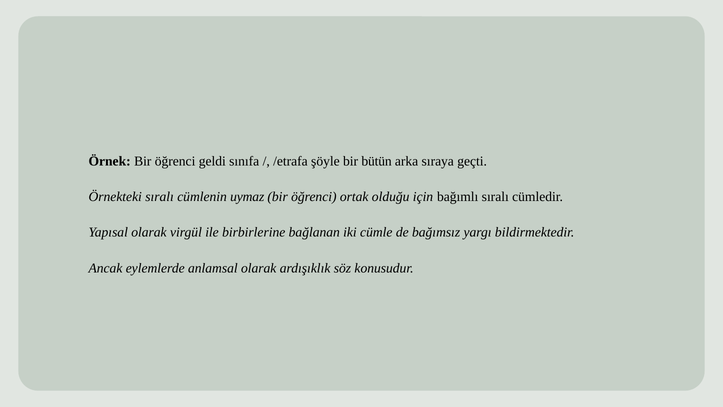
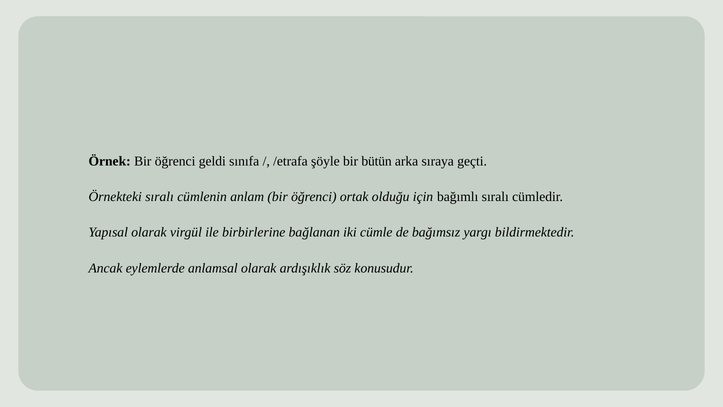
uymaz: uymaz -> anlam (247, 197)
